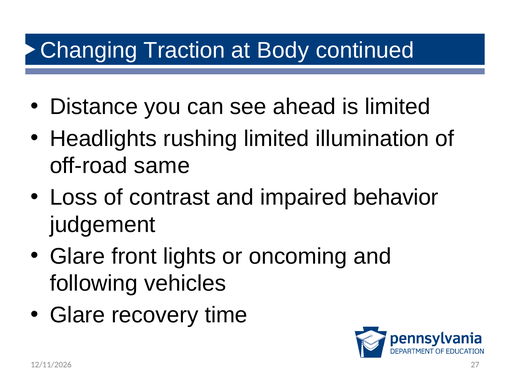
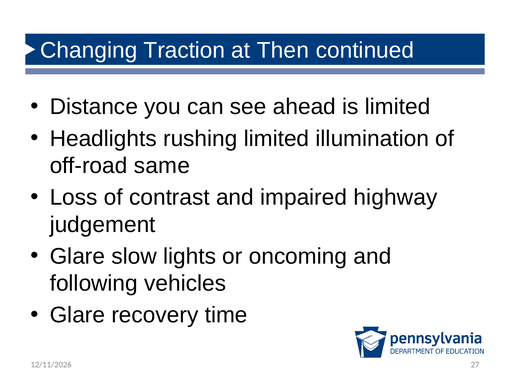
Body: Body -> Then (283, 50)
behavior: behavior -> highway (396, 198)
front: front -> slow (134, 257)
